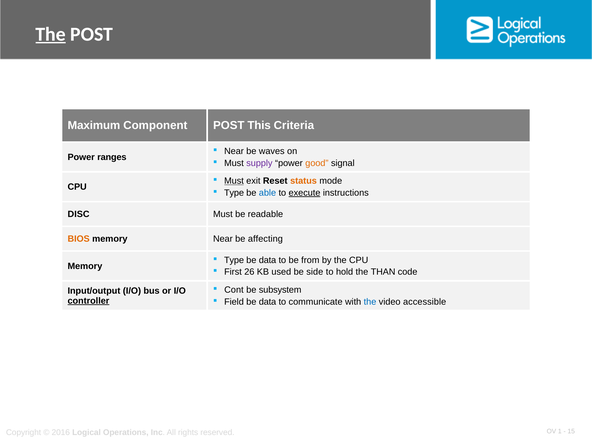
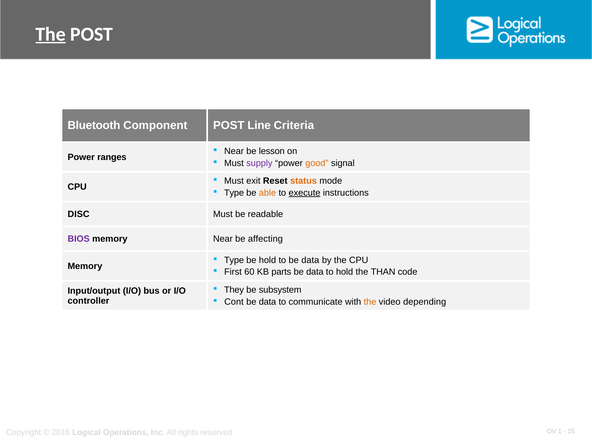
Maximum: Maximum -> Bluetooth (94, 126)
This: This -> Line (259, 126)
waves: waves -> lesson (272, 151)
Must underline: present -> none (234, 181)
able colour: blue -> orange (267, 193)
BIOS colour: orange -> purple (79, 239)
data: data -> hold (267, 260)
to be from: from -> data (310, 260)
26: 26 -> 60 (249, 272)
used: used -> parts (281, 272)
side: side -> data (315, 272)
Cont: Cont -> They (234, 290)
controller underline: present -> none (88, 301)
Field: Field -> Cont (234, 302)
the colour: blue -> orange (370, 302)
accessible: accessible -> depending (425, 302)
